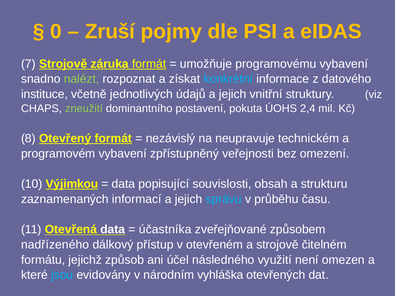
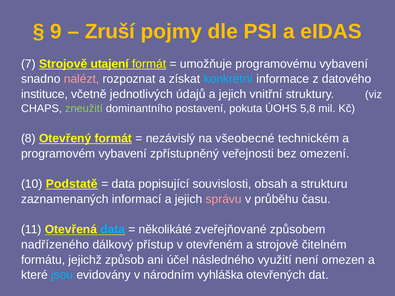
0: 0 -> 9 (56, 32)
záruka: záruka -> utajení (110, 64)
nalézt colour: light green -> pink (82, 79)
2,4: 2,4 -> 5,8 (308, 109)
neupravuje: neupravuje -> všeobecné (245, 138)
Výjimkou: Výjimkou -> Podstatě (72, 184)
správu colour: light blue -> pink (224, 199)
data colour: white -> light blue (113, 230)
účastníka: účastníka -> několikáté (165, 230)
